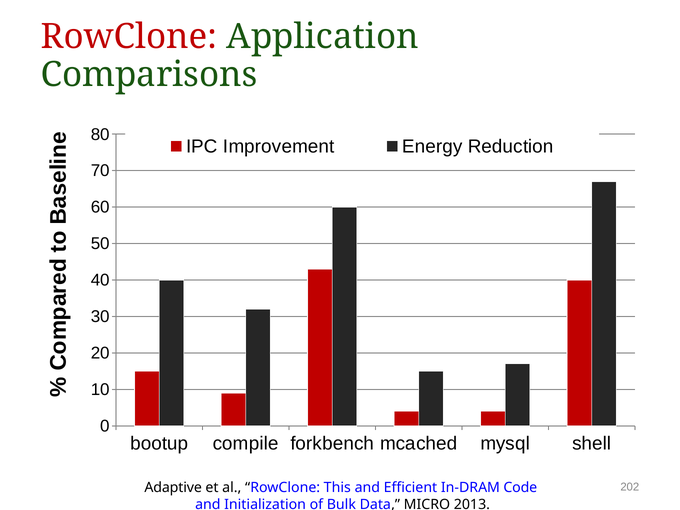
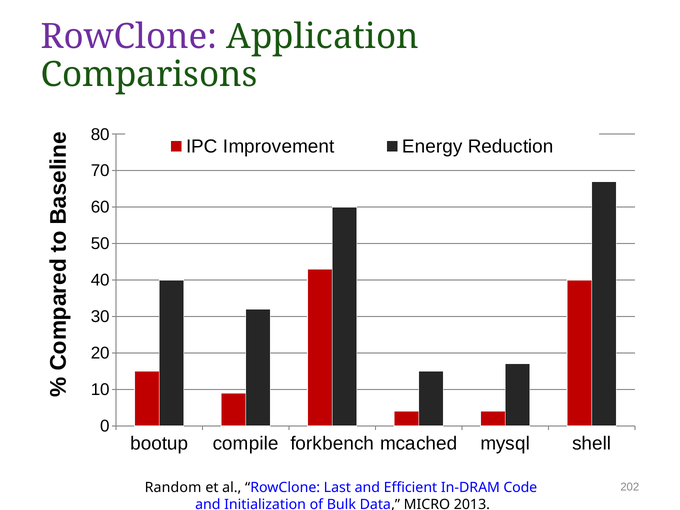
RowClone colour: red -> purple (129, 37)
Adaptive: Adaptive -> Random (173, 487)
This: This -> Last (337, 487)
